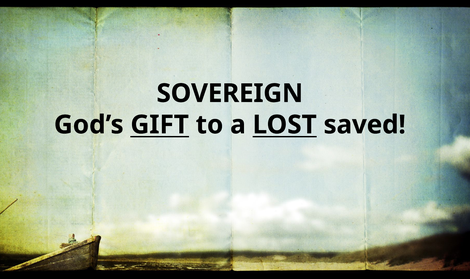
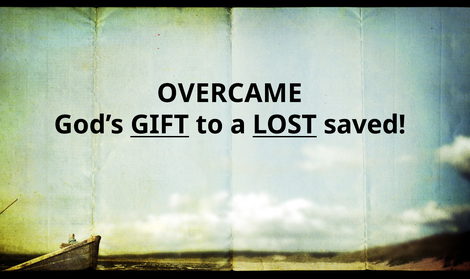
SOVEREIGN: SOVEREIGN -> OVERCAME (230, 93)
